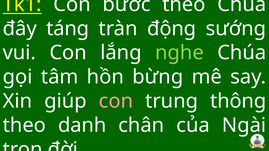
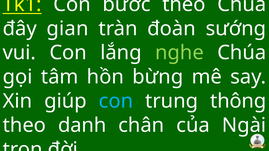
táng: táng -> gian (68, 29)
động: động -> đoàn (172, 29)
con colour: pink -> light blue (116, 101)
